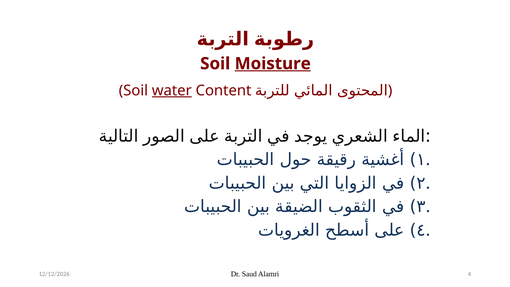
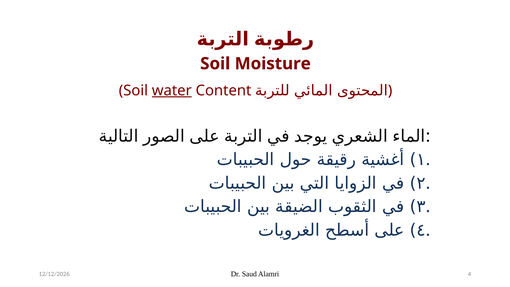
Moisture underline: present -> none (273, 64)
